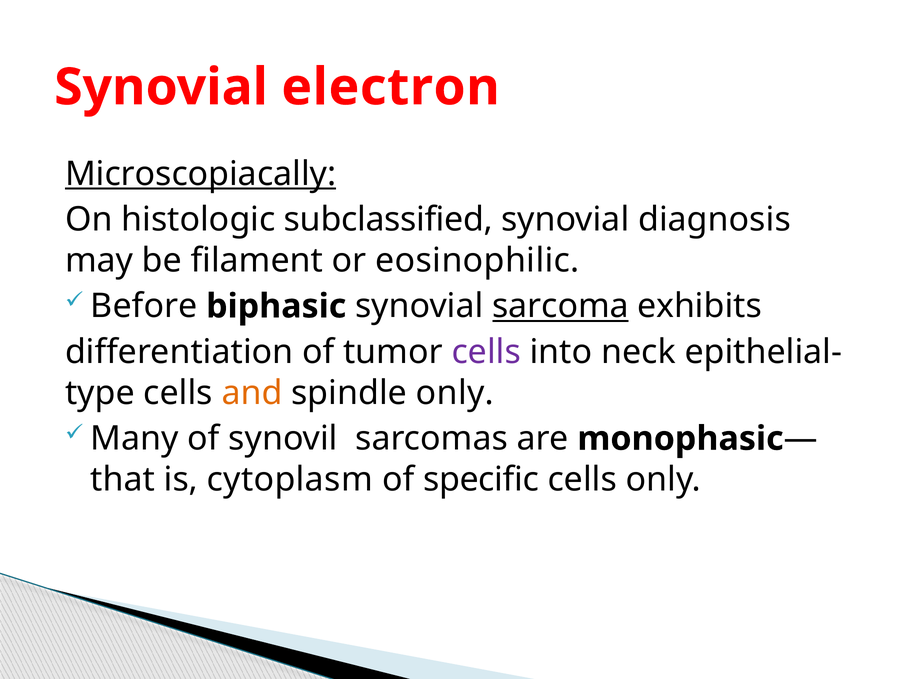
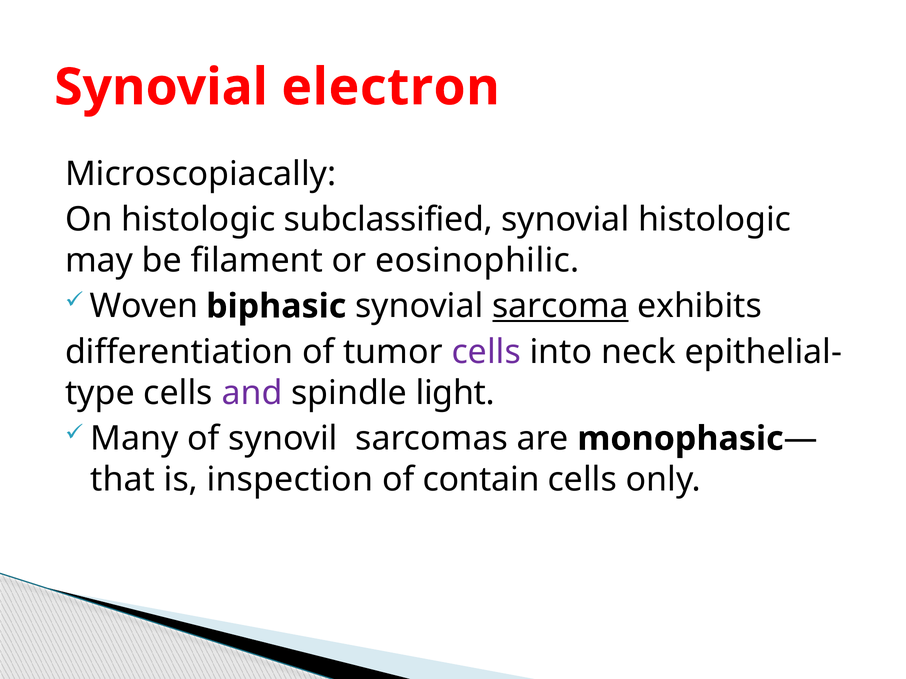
Microscopiacally underline: present -> none (201, 174)
synovial diagnosis: diagnosis -> histologic (715, 220)
Before: Before -> Woven (144, 306)
and colour: orange -> purple (252, 393)
spindle only: only -> light (455, 393)
cytoplasm: cytoplasm -> inspection (290, 480)
specific: specific -> contain (481, 480)
